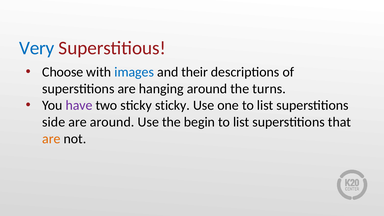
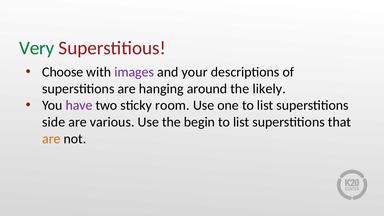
Very colour: blue -> green (37, 48)
images colour: blue -> purple (134, 72)
their: their -> your (195, 72)
turns: turns -> likely (269, 89)
sticky sticky: sticky -> room (172, 105)
are around: around -> various (112, 122)
